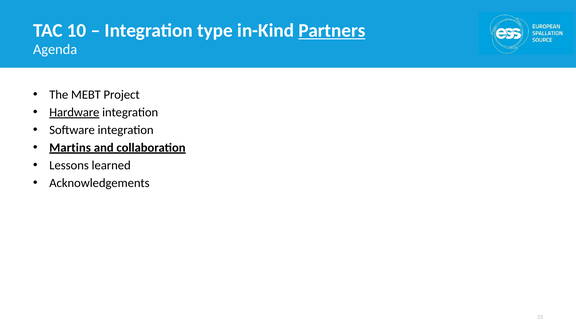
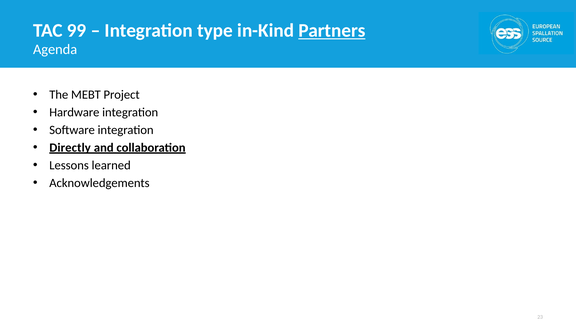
10: 10 -> 99 (77, 31)
Hardware underline: present -> none (74, 112)
Martins: Martins -> Directly (70, 148)
